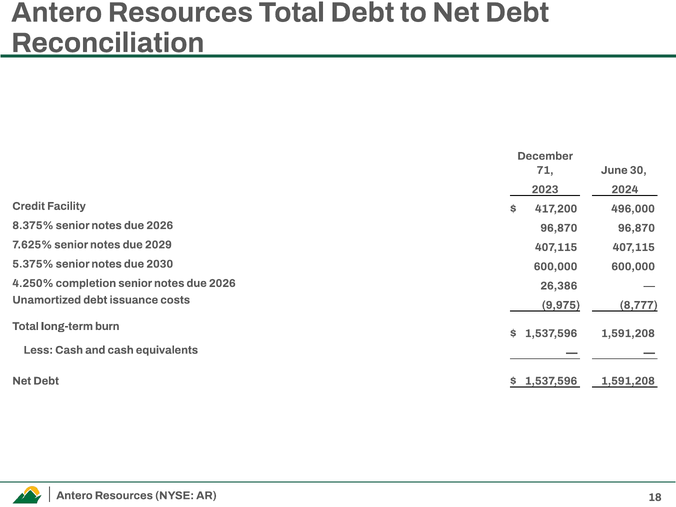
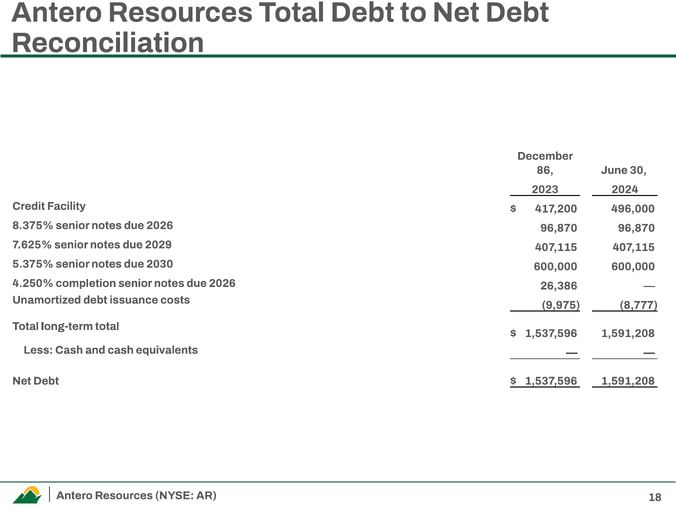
71: 71 -> 86 (545, 170)
long-term burn: burn -> total (107, 326)
